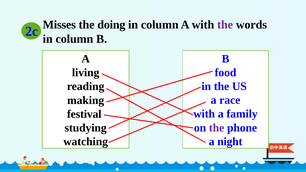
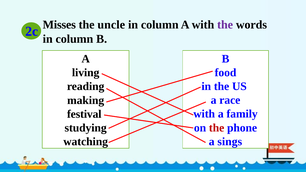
doing: doing -> uncle (111, 25)
the colour: purple -> red (217, 128)
night: night -> sings (230, 142)
